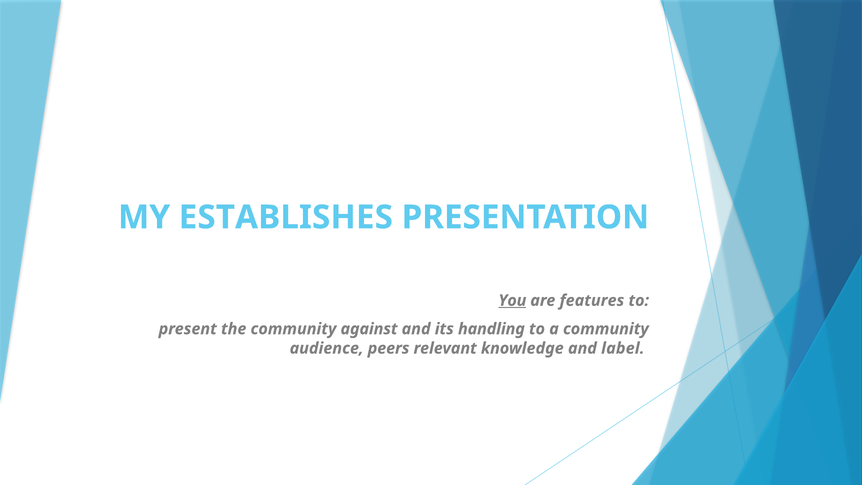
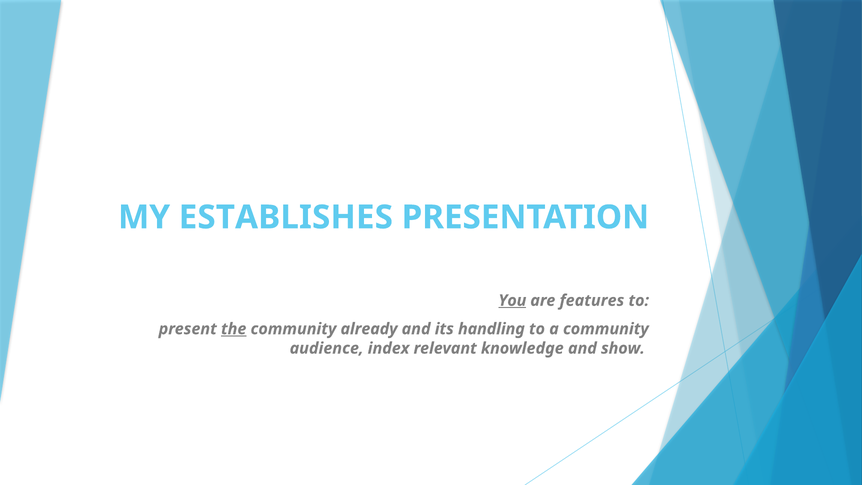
the underline: none -> present (234, 329)
against: against -> already (369, 329)
peers: peers -> index (389, 348)
label: label -> show (623, 348)
